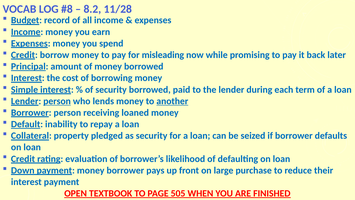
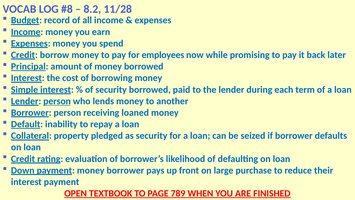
misleading: misleading -> employees (163, 55)
another underline: present -> none (172, 101)
505: 505 -> 789 (178, 193)
